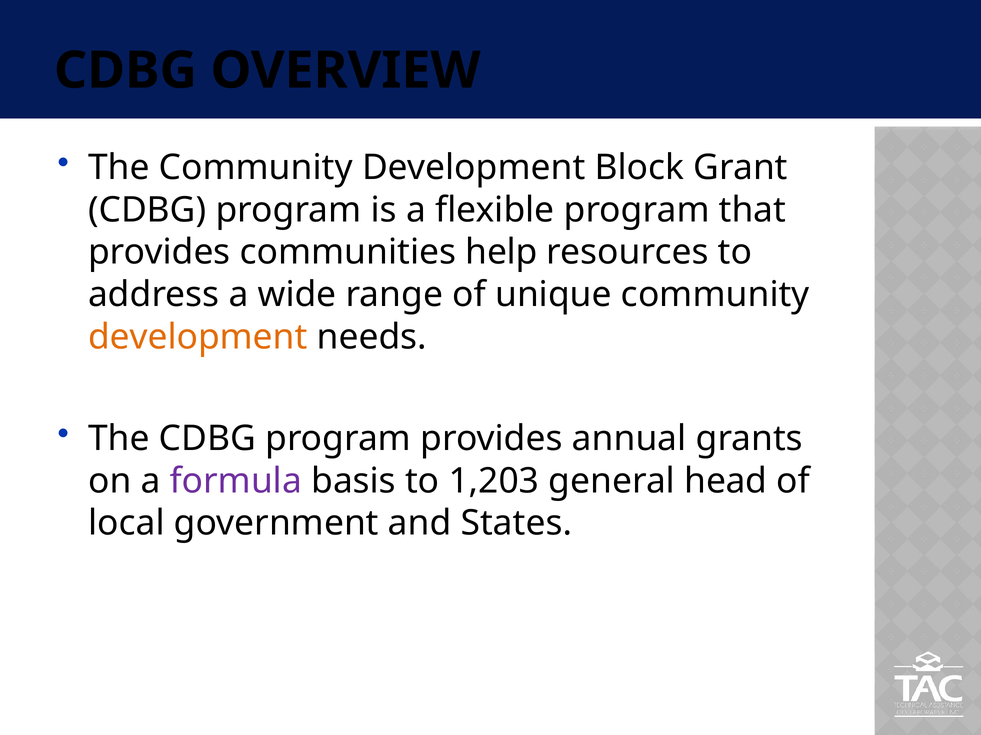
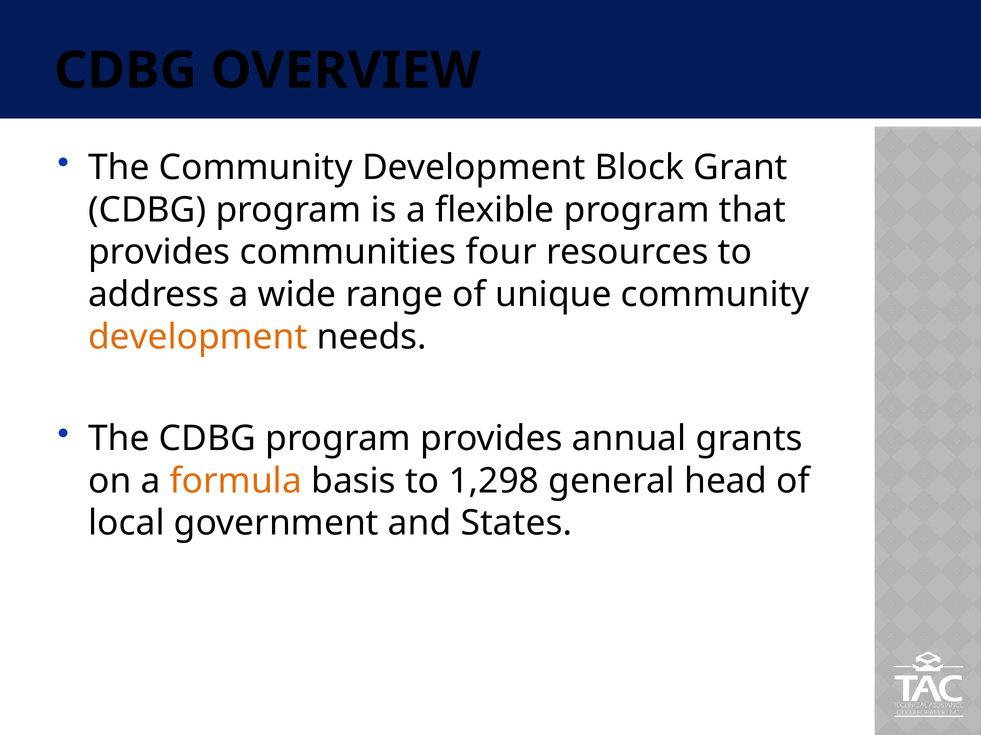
help: help -> four (501, 253)
formula colour: purple -> orange (236, 481)
1,203: 1,203 -> 1,298 (494, 481)
